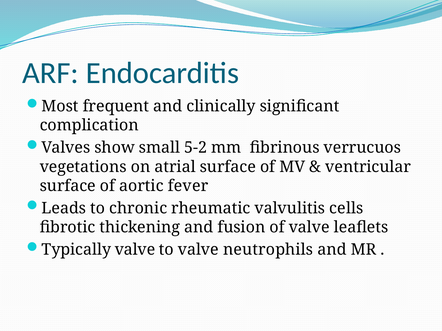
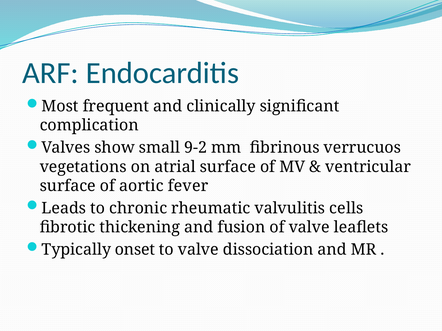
5-2: 5-2 -> 9-2 (196, 148)
Typically valve: valve -> onset (135, 250)
neutrophils: neutrophils -> dissociation (268, 250)
